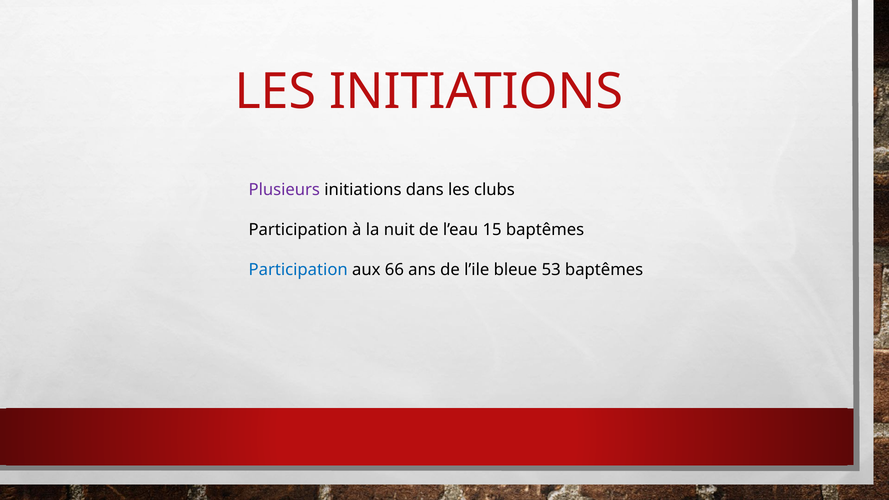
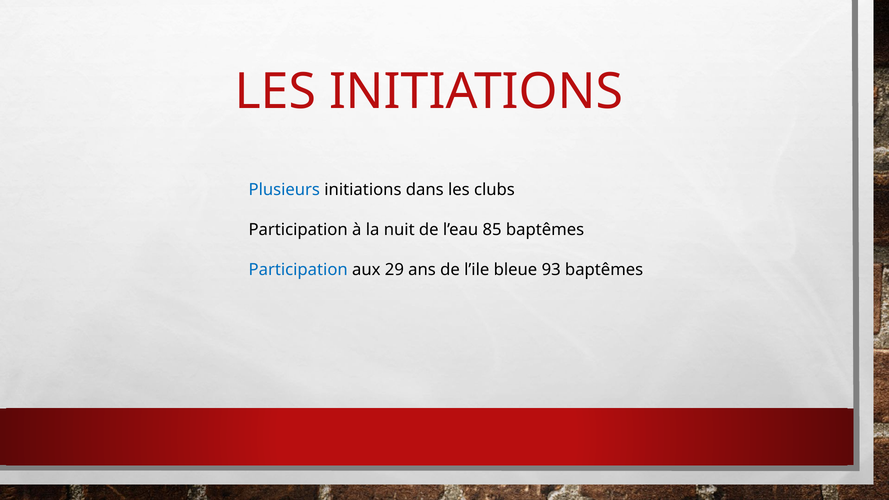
Plusieurs colour: purple -> blue (284, 190)
15: 15 -> 85 (492, 230)
66: 66 -> 29 (394, 270)
53: 53 -> 93 (551, 270)
